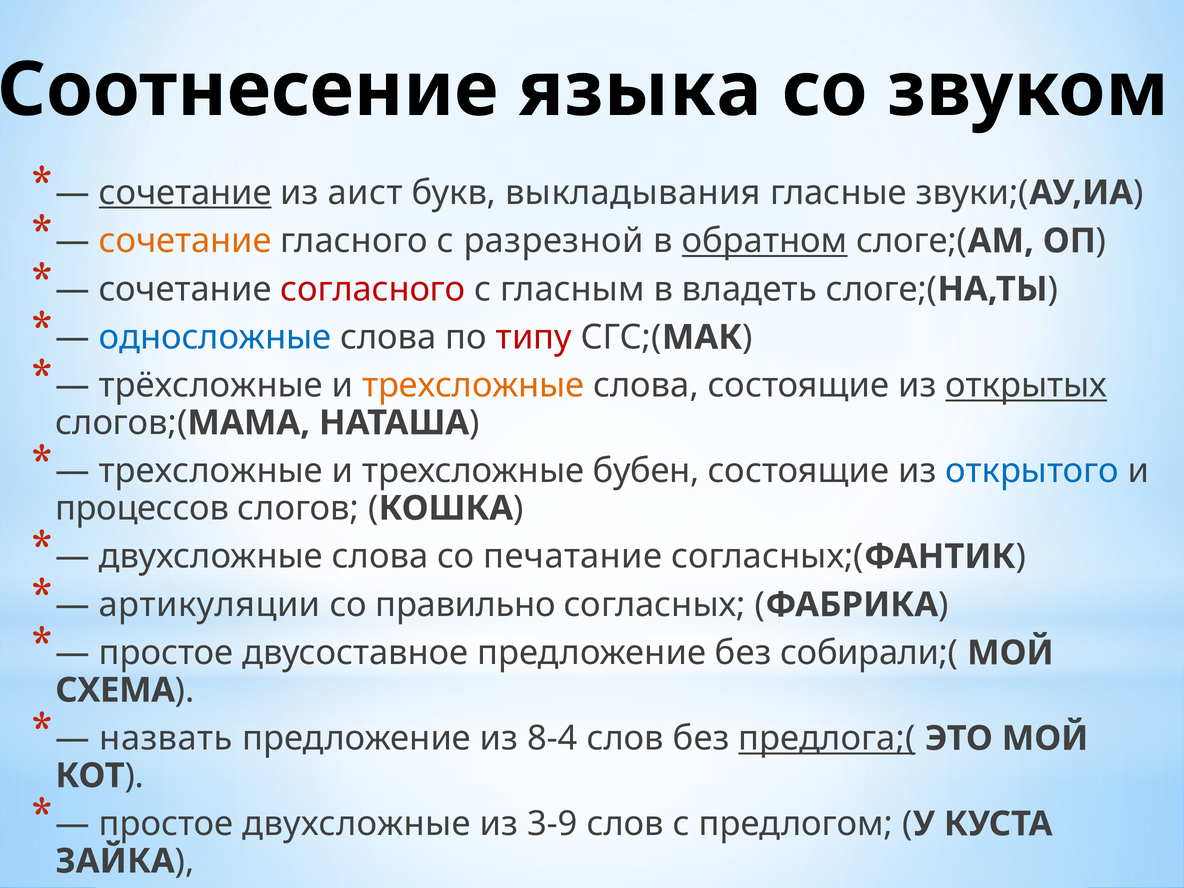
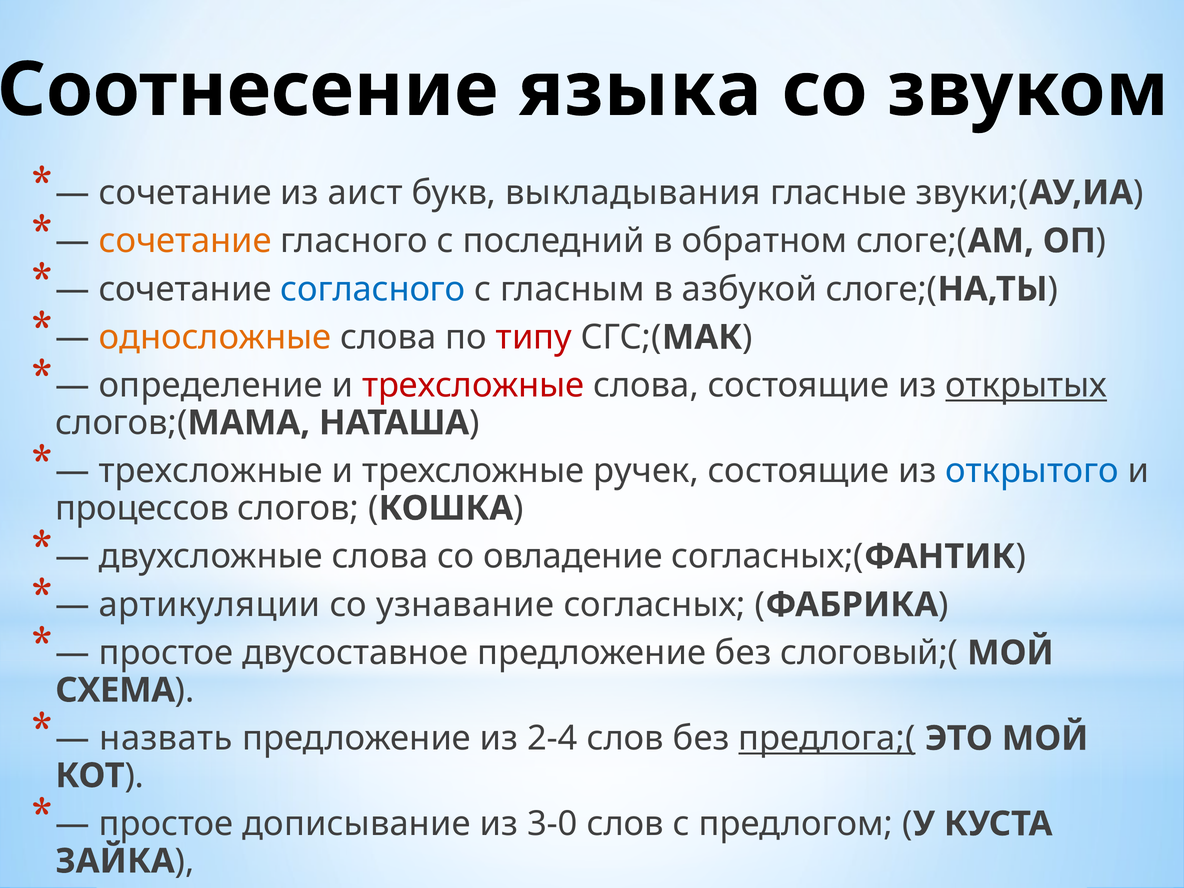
сочетание underline: present -> none (185, 193)
разрезной: разрезной -> последний (554, 241)
обратном underline: present -> none (765, 241)
согласного colour: red -> blue (373, 289)
владеть: владеть -> азбукой (749, 289)
односложные colour: blue -> orange (215, 337)
трёхсложные: трёхсложные -> определение (211, 386)
трехсложные colour: orange -> red (473, 386)
бубен: бубен -> ручек (646, 471)
печатание: печатание -> овладение (573, 557)
правильно: правильно -> узнавание (465, 605)
собирали;(: собирали;( -> слоговый;( (869, 653)
8-4: 8-4 -> 2-4 (552, 738)
простое двухсложные: двухсложные -> дописывание (357, 824)
3-9: 3-9 -> 3-0 (552, 824)
